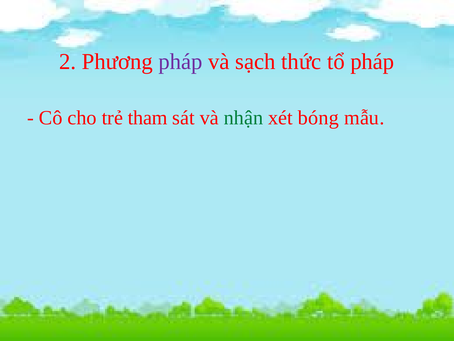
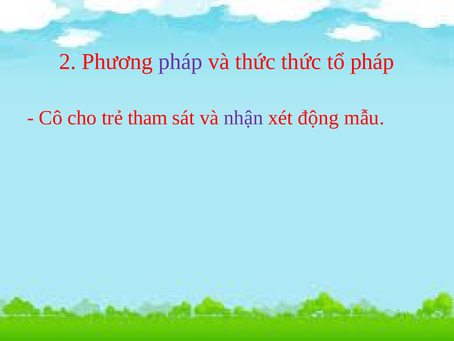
và sạch: sạch -> thức (255, 62)
nhận colour: green -> purple (243, 118)
bóng: bóng -> động (318, 118)
